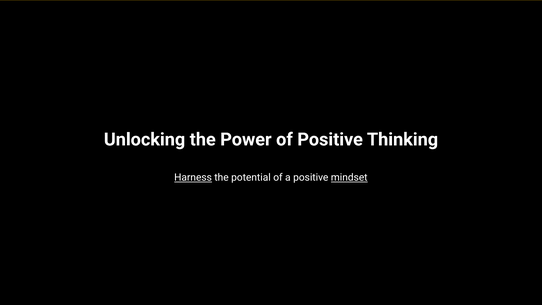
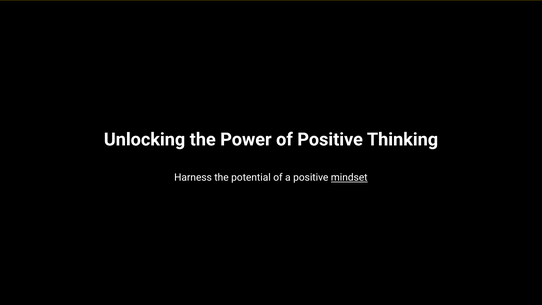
Harness underline: present -> none (193, 178)
